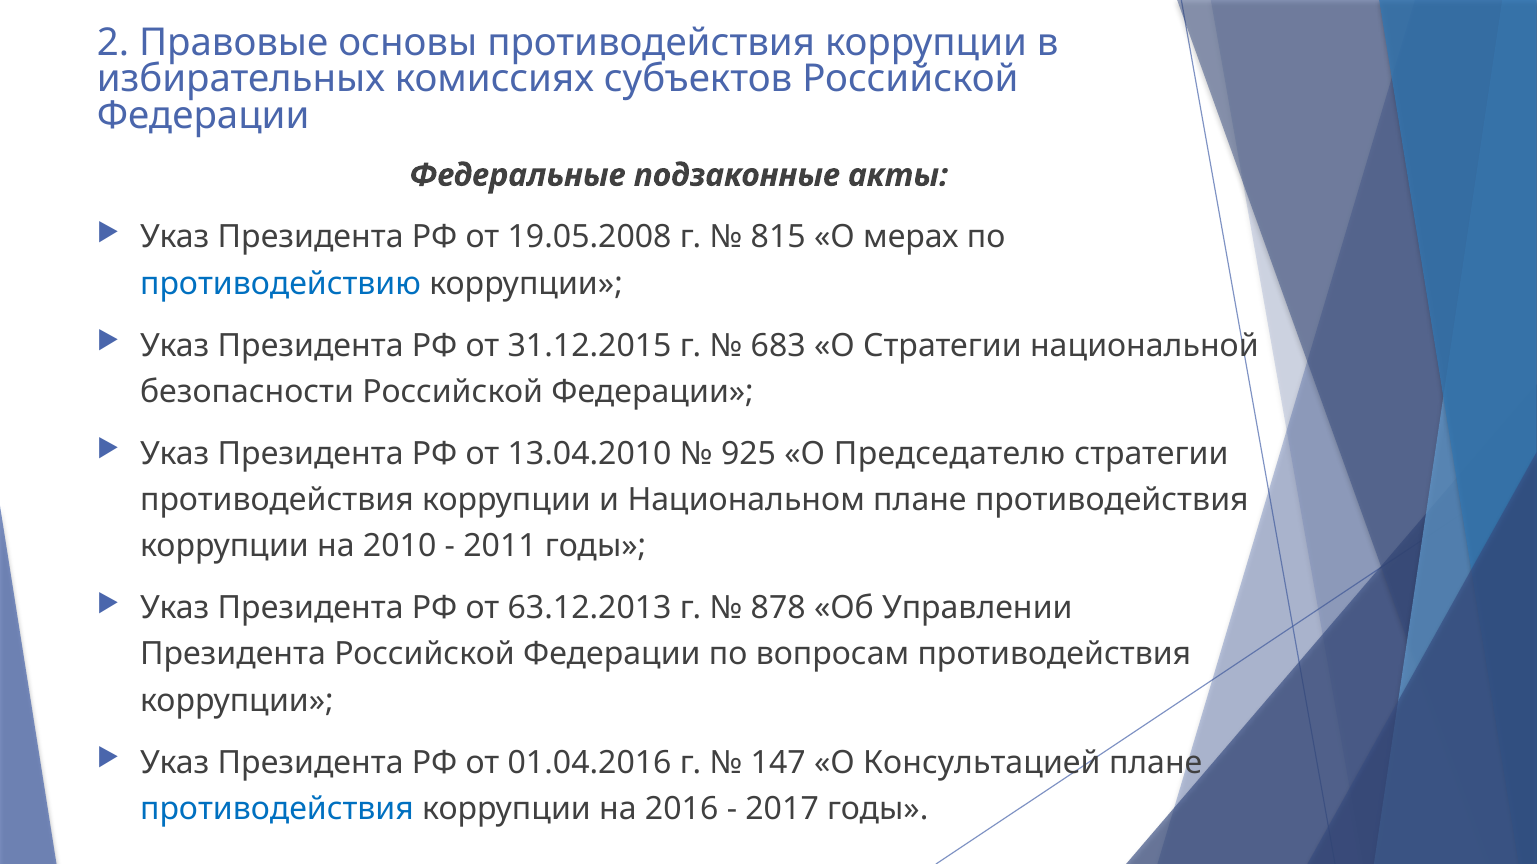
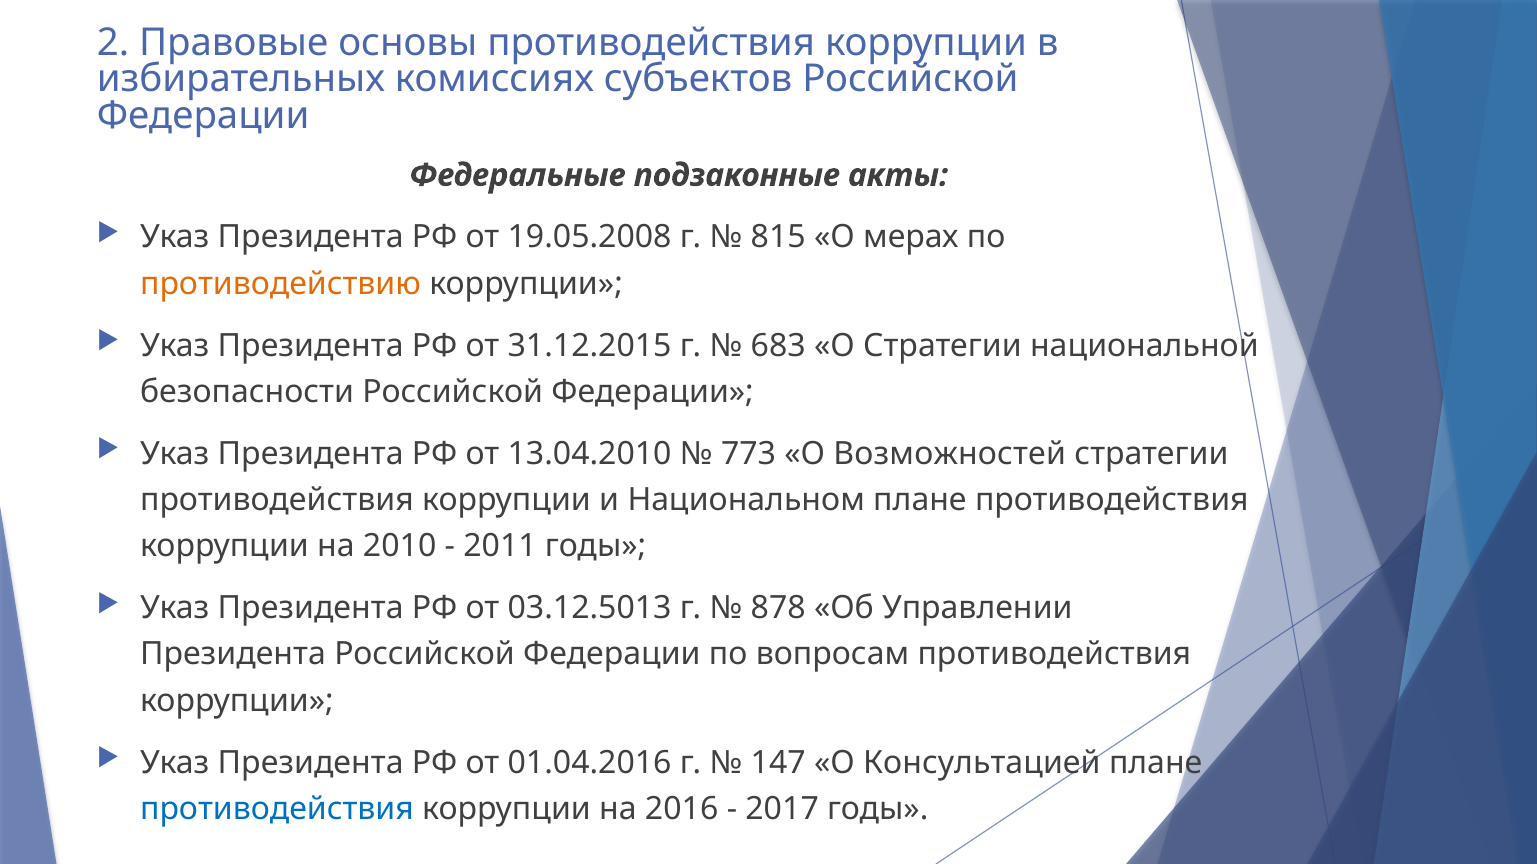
противодействию colour: blue -> orange (281, 284)
925: 925 -> 773 (749, 454)
Председателю: Председателю -> Возможностей (950, 454)
63.12.2013: 63.12.2013 -> 03.12.5013 (590, 609)
